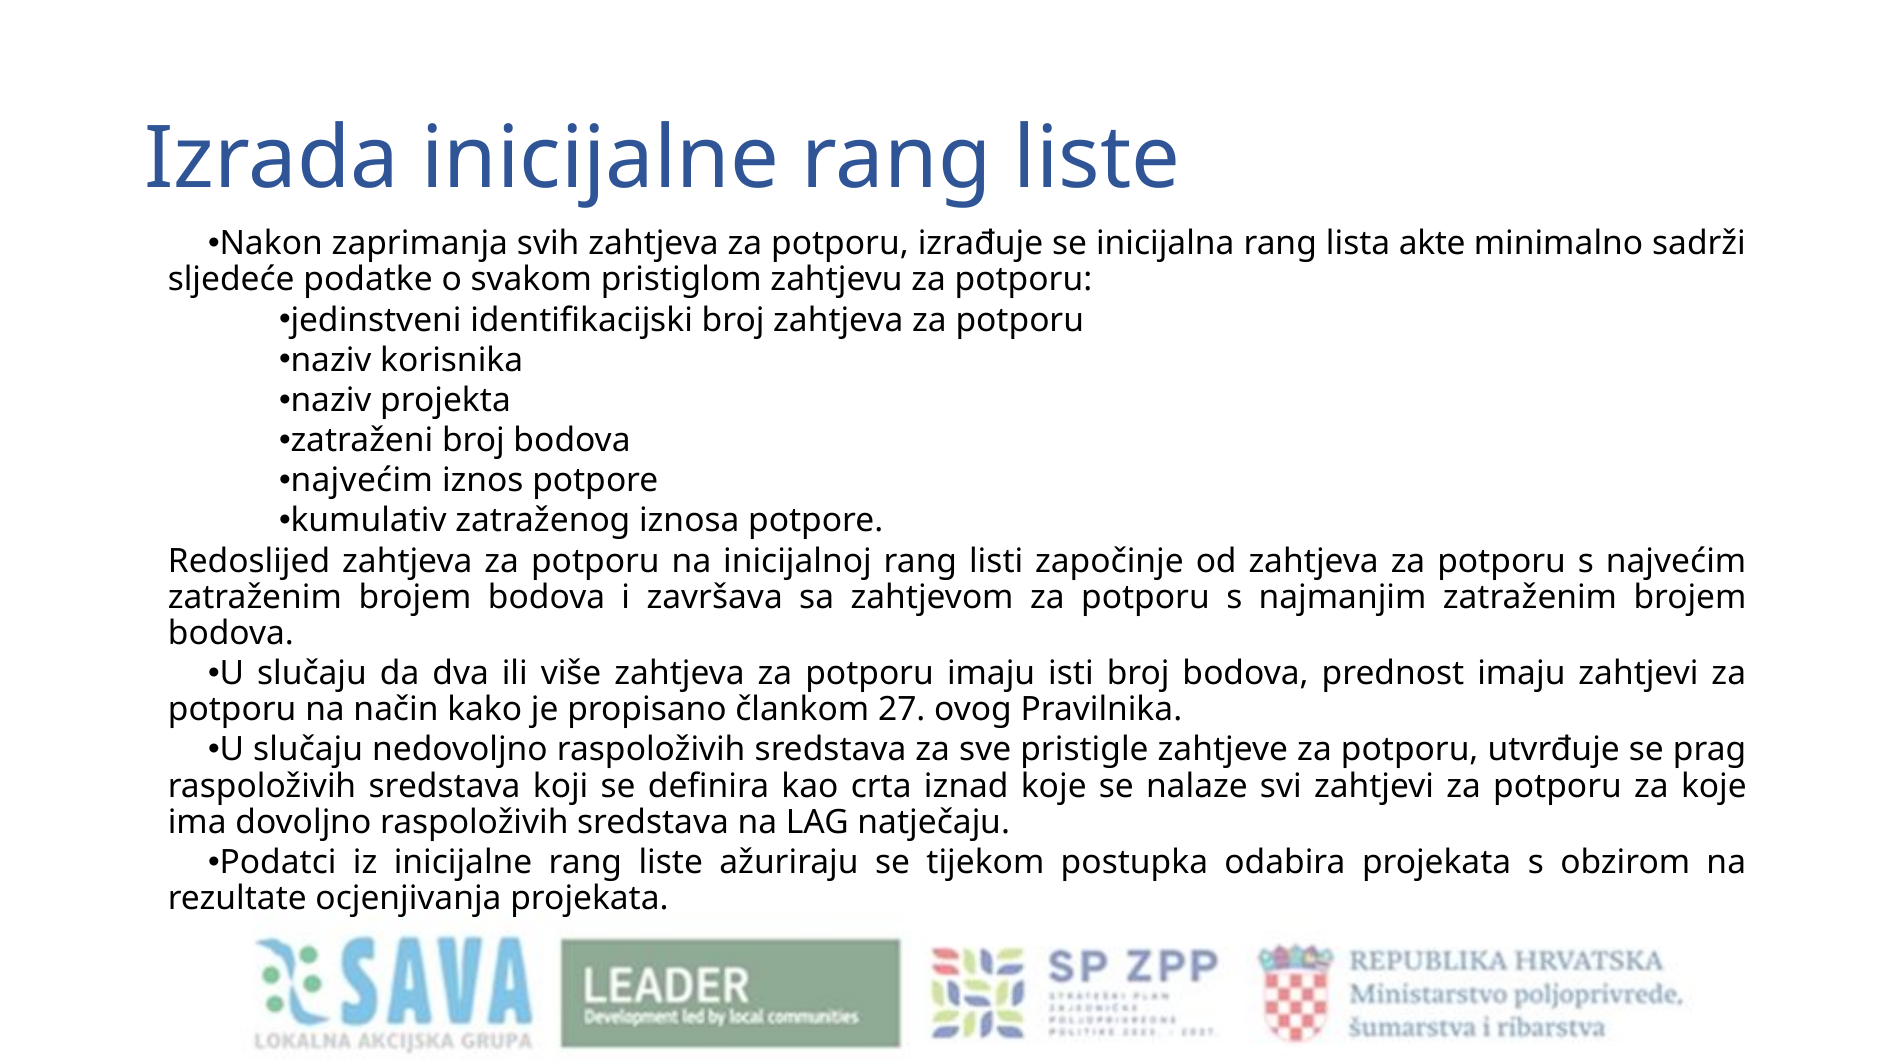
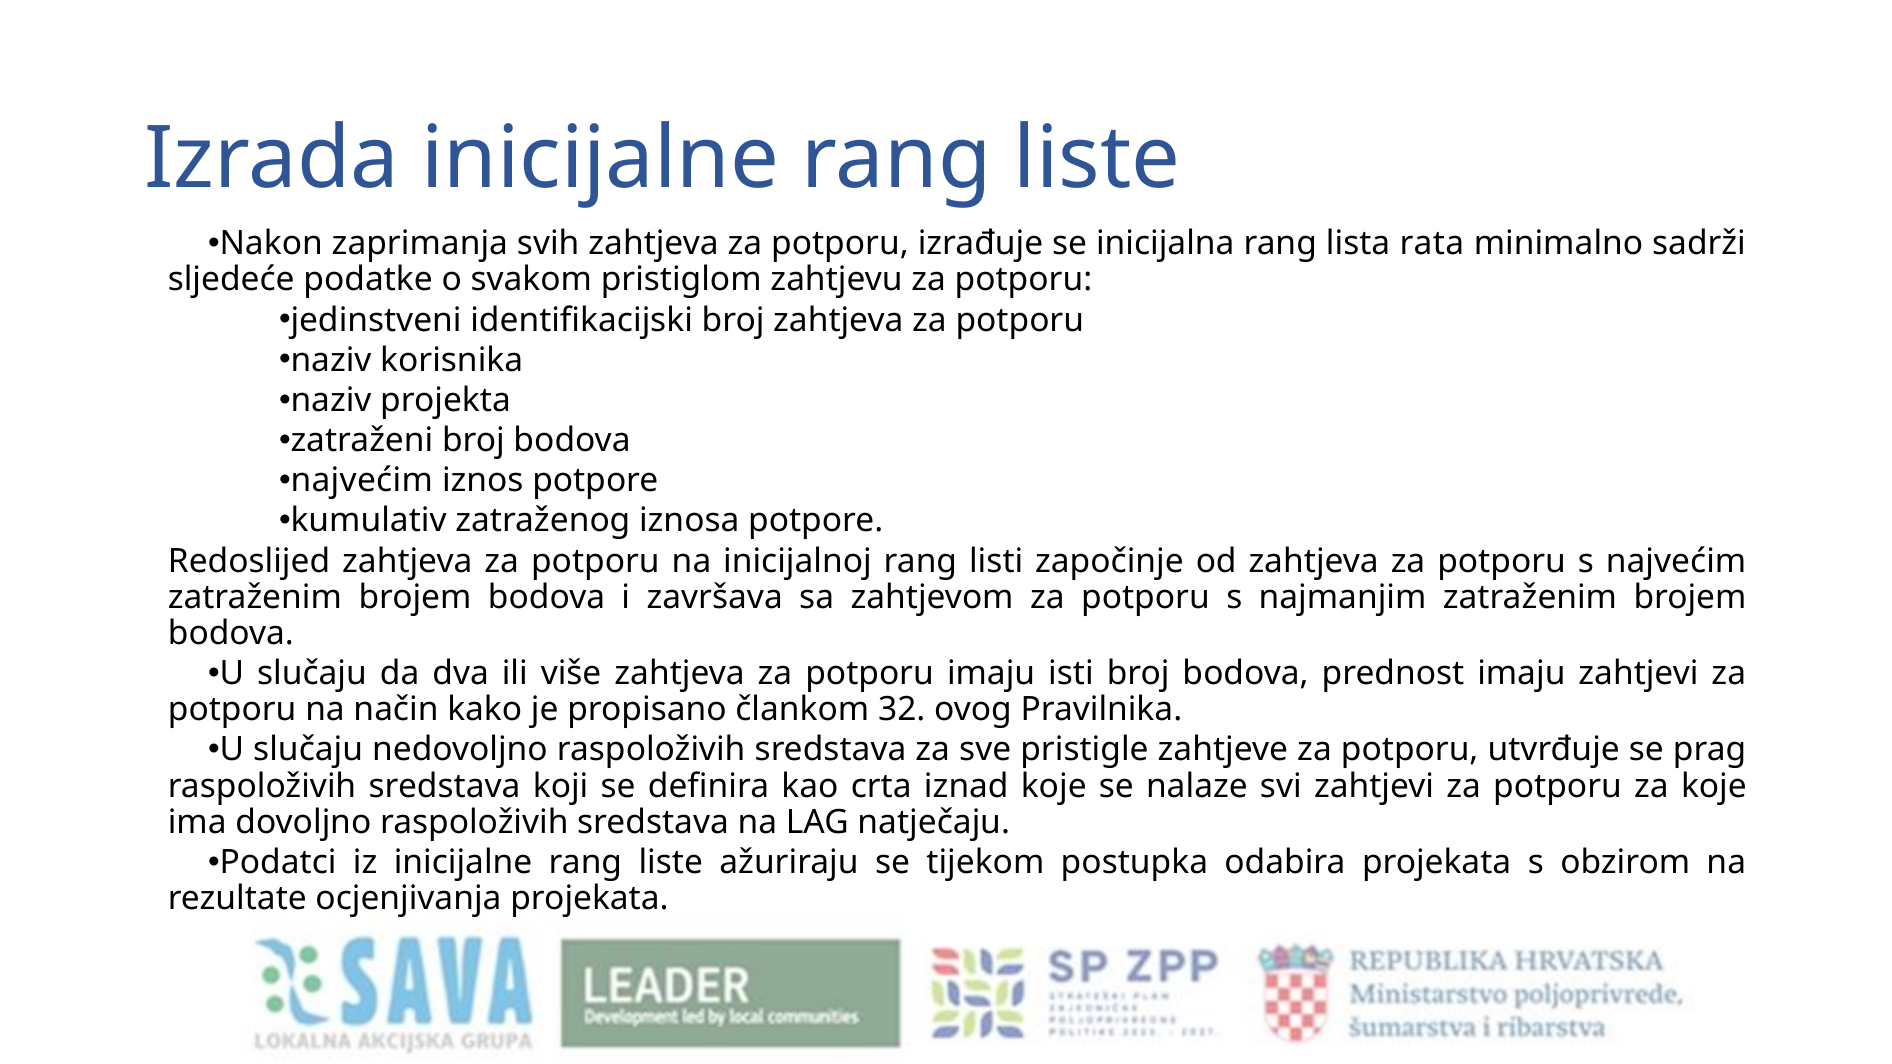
akte: akte -> rata (1432, 244)
27: 27 -> 32 (902, 710)
